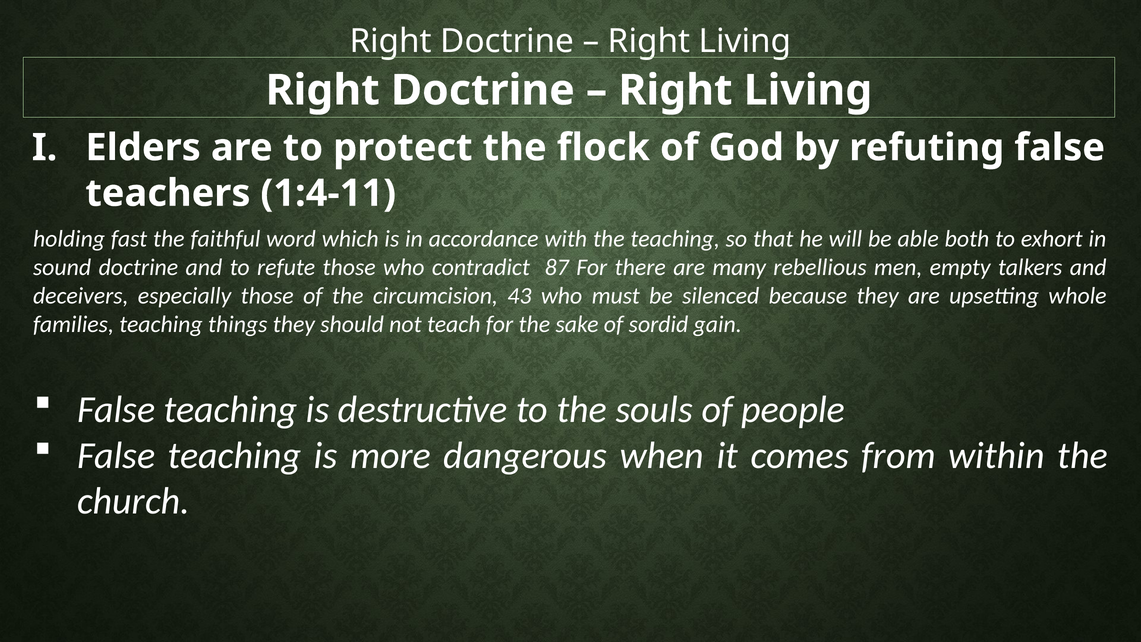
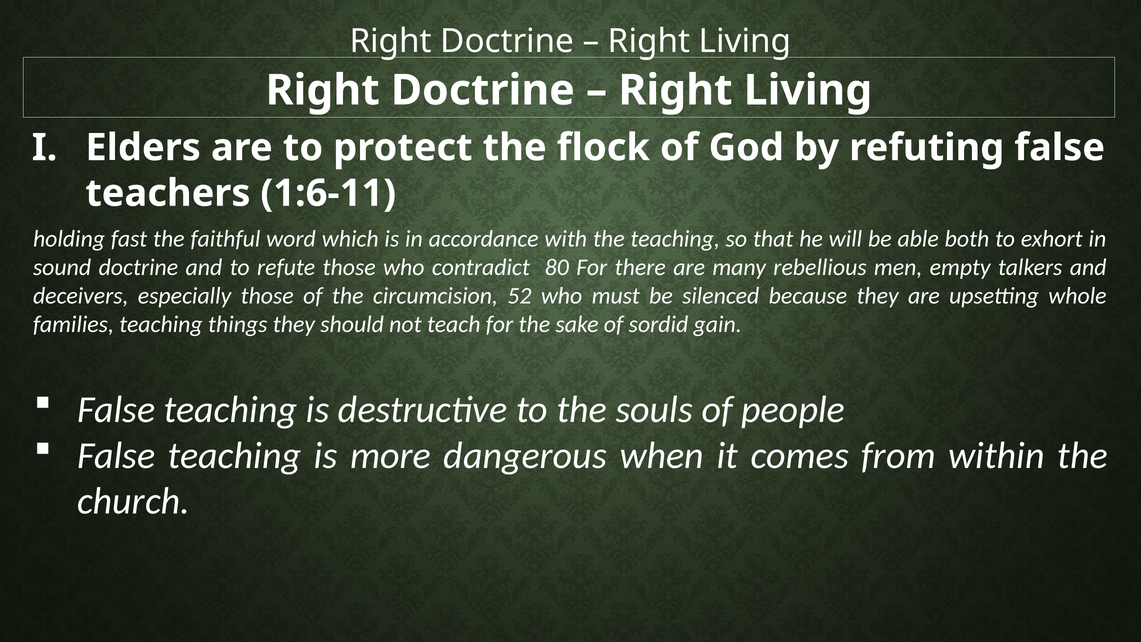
1:4-11: 1:4-11 -> 1:6-11 (328, 193)
87: 87 -> 80 (557, 267)
43: 43 -> 52 (519, 296)
